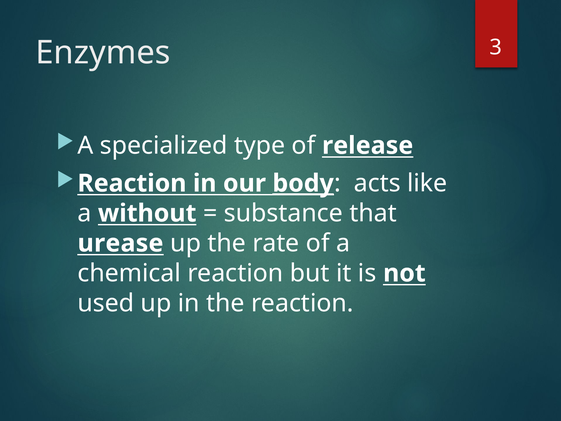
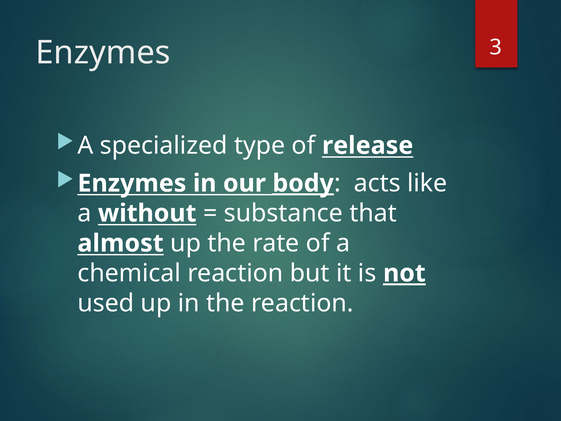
Reaction: Reaction -> Enzymes (132, 183)
urease: urease -> almost (121, 243)
not underline: none -> present (404, 273)
